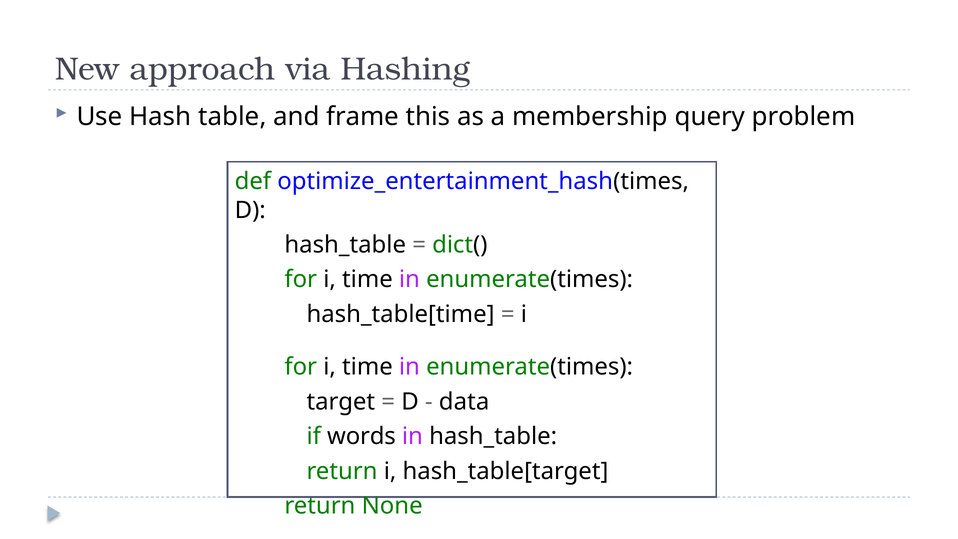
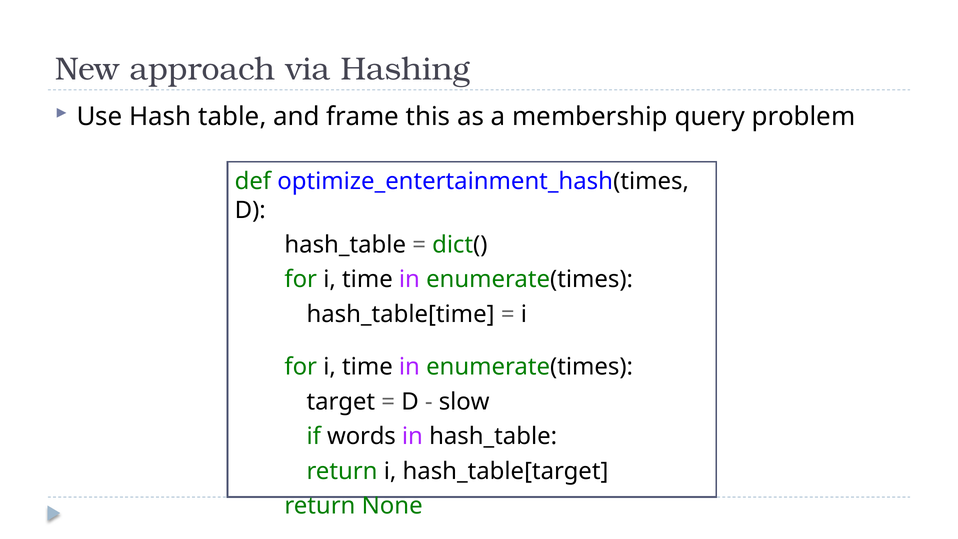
data: data -> slow (464, 402)
